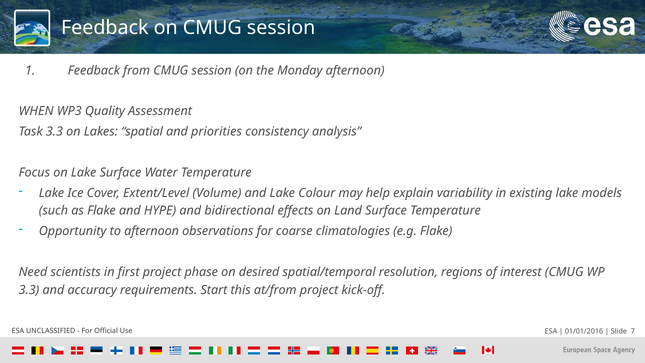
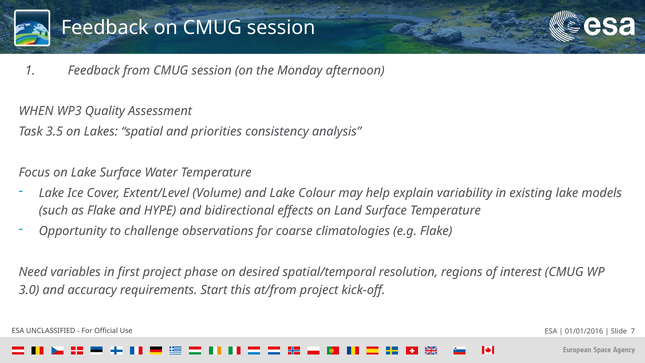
Task 3.3: 3.3 -> 3.5 (54, 132)
to afternoon: afternoon -> challenge (151, 231)
scientists: scientists -> variables (76, 272)
3.3: 3.3 -> 3.0 (29, 290)
